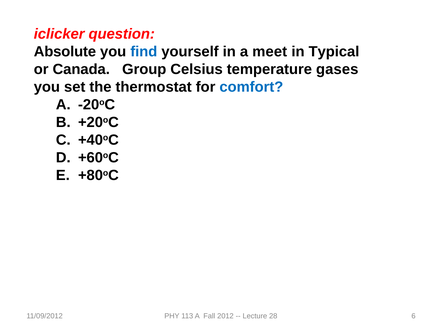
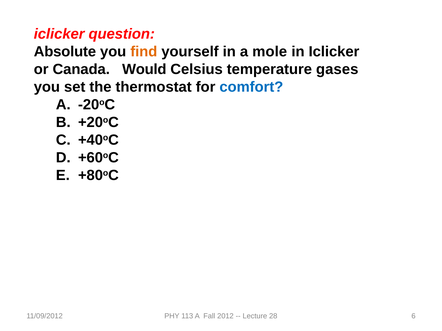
find colour: blue -> orange (144, 52)
meet: meet -> mole (270, 52)
in Typical: Typical -> Iclicker (334, 52)
Group: Group -> Would (144, 69)
